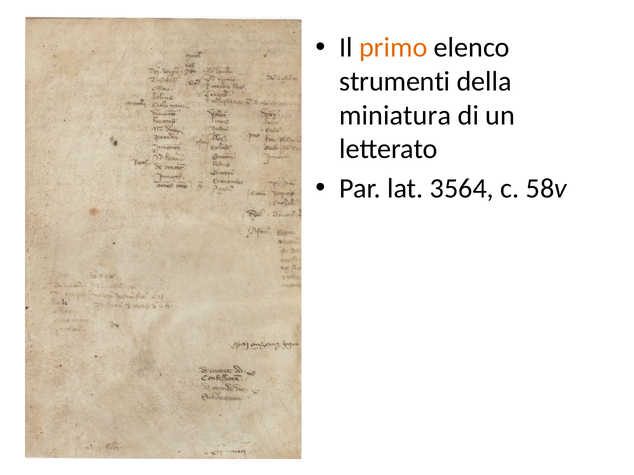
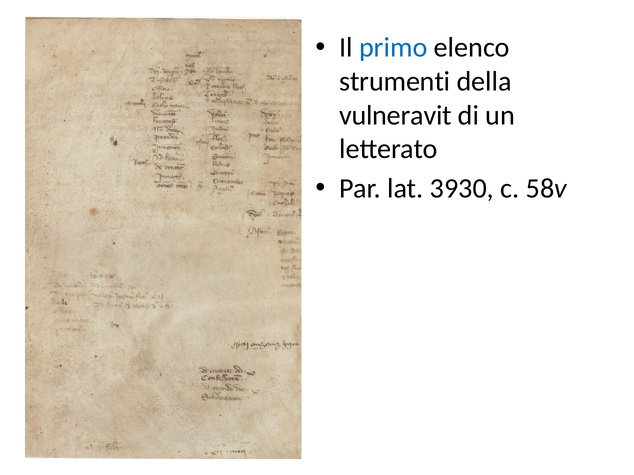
primo colour: orange -> blue (393, 48)
miniatura: miniatura -> vulneravit (395, 115)
3564: 3564 -> 3930 (462, 189)
